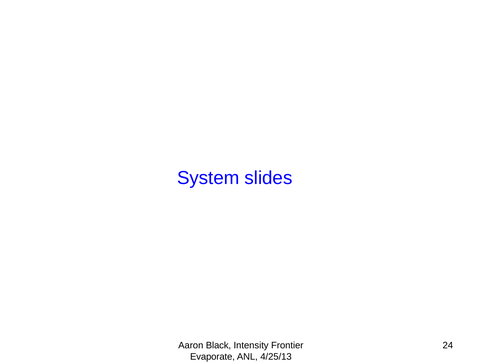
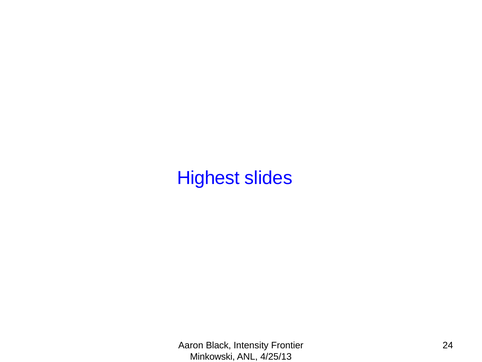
System: System -> Highest (208, 178)
Evaporate: Evaporate -> Minkowski (213, 356)
